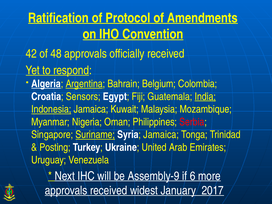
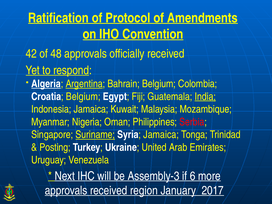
Croatia Sensors: Sensors -> Belgium (83, 97)
Indonesia underline: present -> none (51, 109)
Assembly-9: Assembly-9 -> Assembly-3 (154, 176)
widest: widest -> region (144, 191)
